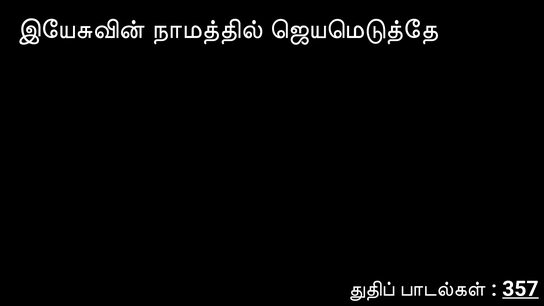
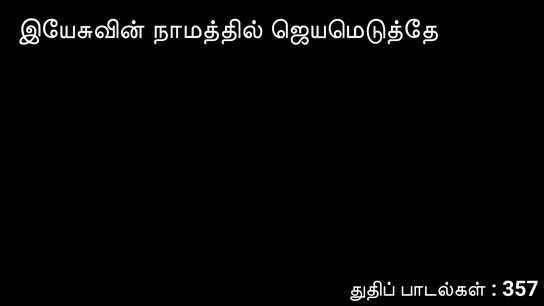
357 underline: present -> none (520, 289)
